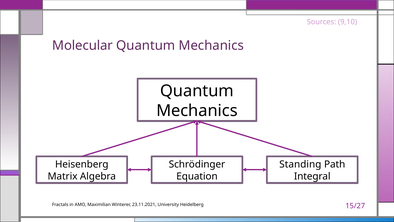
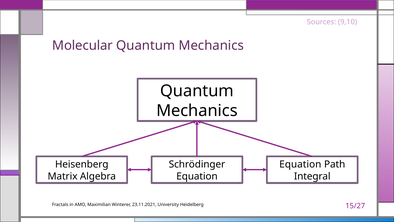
Standing: Standing -> Equation (300, 164)
